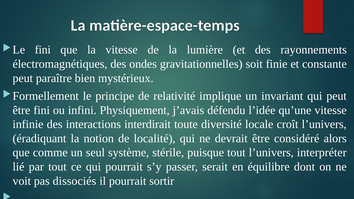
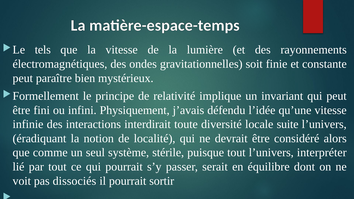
fini: fini -> tels (43, 50)
croît: croît -> suite (288, 124)
